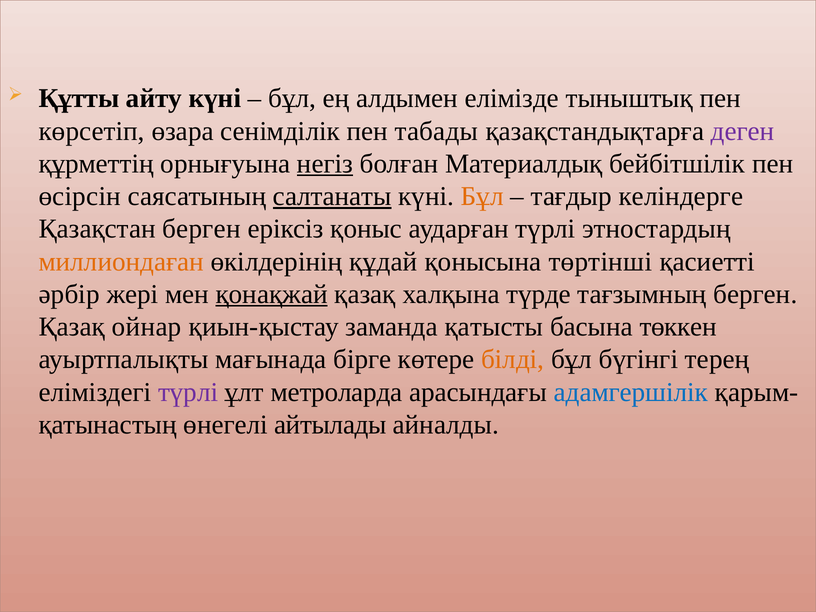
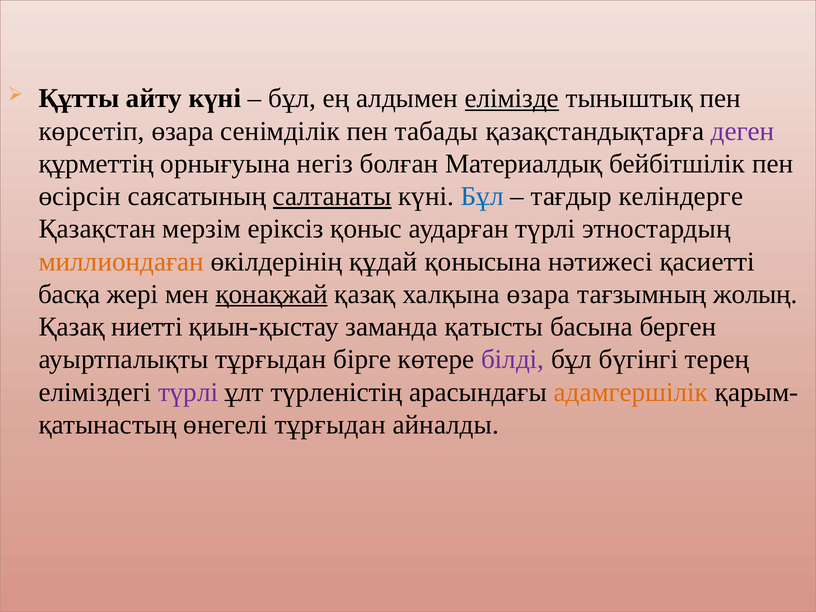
елімізде underline: none -> present (512, 98)
негіз underline: present -> none (325, 164)
Бұл colour: orange -> blue (482, 196)
Қазақстан берген: берген -> мерзім (202, 229)
төртінші: төртінші -> нәтижесі (600, 262)
әрбір: әрбір -> басқа (69, 294)
халқына түрде: түрде -> өзара (538, 294)
тағзымның берген: берген -> жолың (755, 294)
ойнар: ойнар -> ниетті (147, 327)
төккен: төккен -> берген (678, 327)
ауыртпалықты мағынада: мағынада -> тұрғыдан (271, 360)
білді colour: orange -> purple (513, 360)
метроларда: метроларда -> түрленістің (336, 392)
адамгершілік colour: blue -> orange (631, 392)
өнегелі айтылады: айтылады -> тұрғыдан (330, 425)
